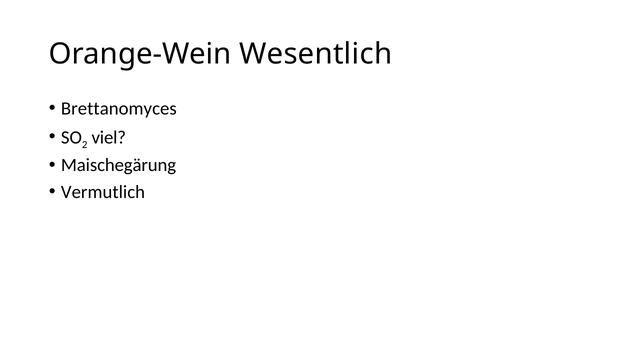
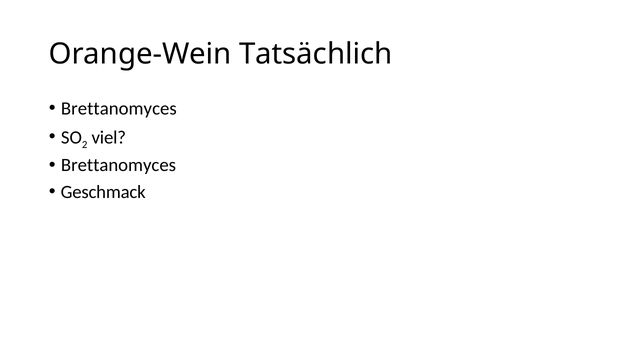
Wesentlich: Wesentlich -> Tatsächlich (316, 54)
Maischegärung: Maischegärung -> Brettanomyces (118, 165)
Vermutlich: Vermutlich -> Geschmack (103, 192)
